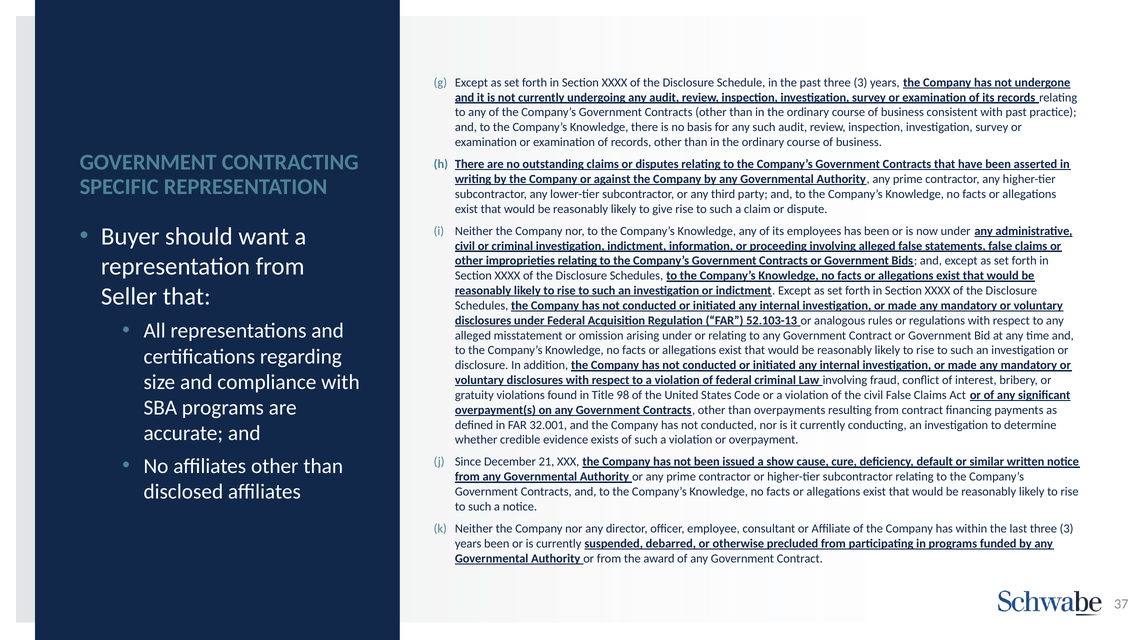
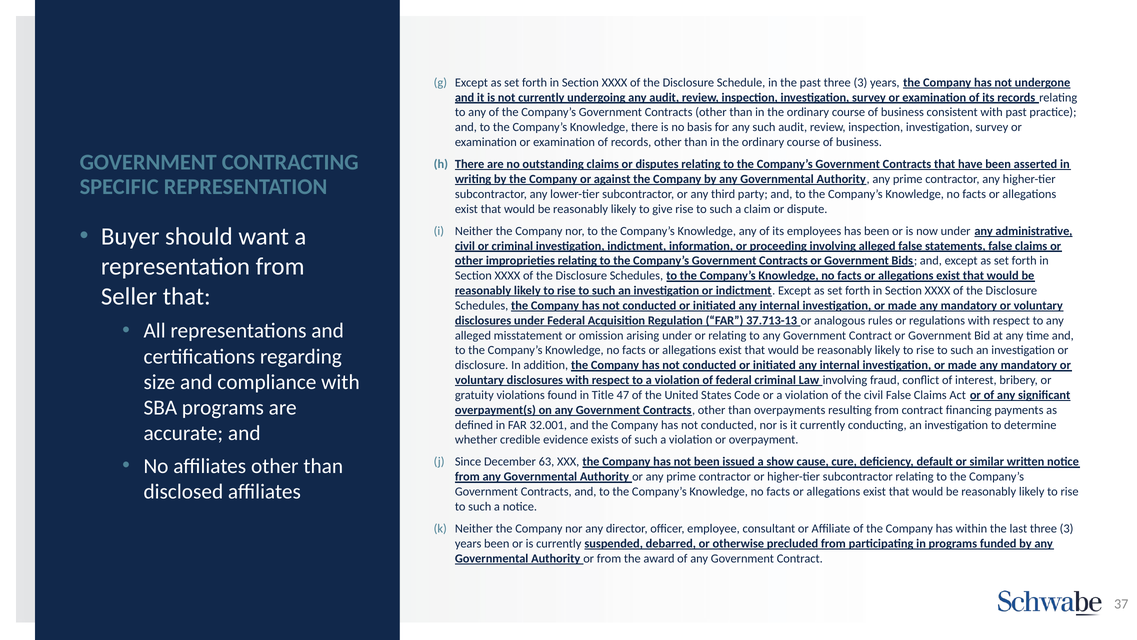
52.103-13: 52.103-13 -> 37.713-13 (772, 320)
98: 98 -> 47 (623, 395)
21: 21 -> 63 (546, 462)
